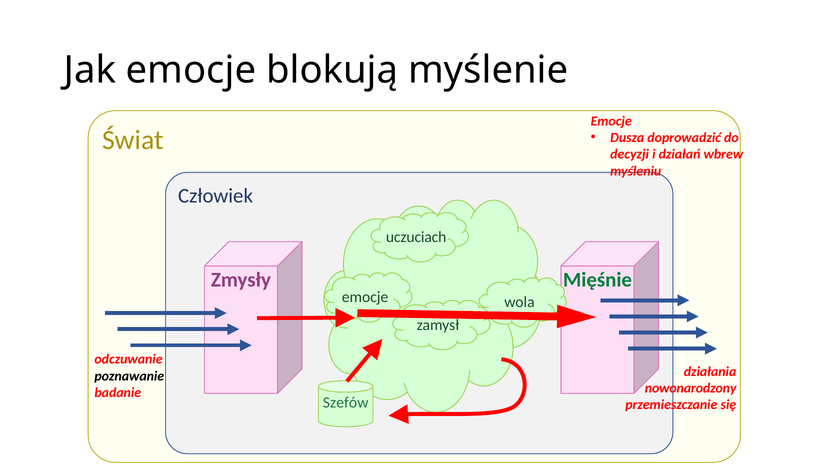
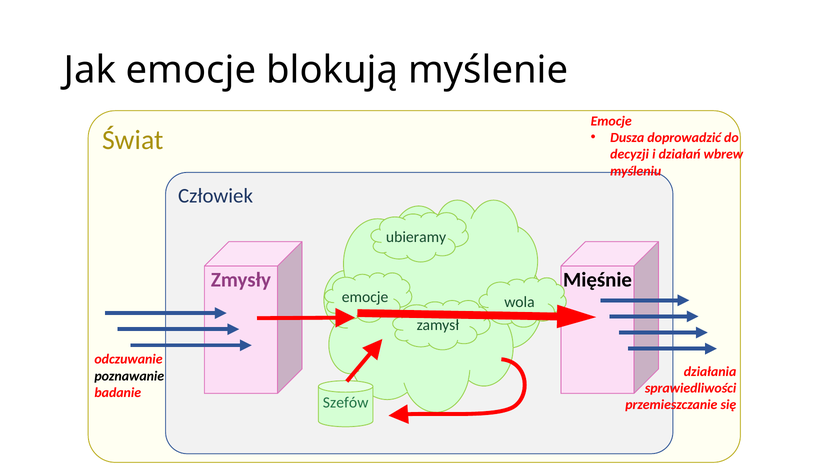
uczuciach: uczuciach -> ubieramy (416, 237)
Mięśnie colour: green -> black (598, 280)
nowonarodzony: nowonarodzony -> sprawiedliwości (691, 389)
